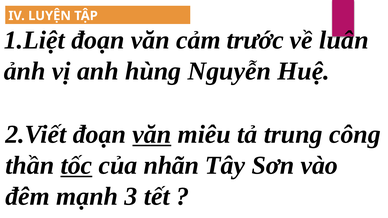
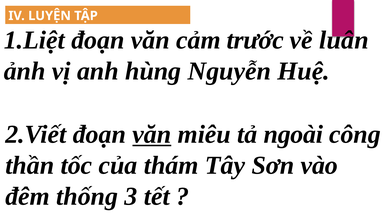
trung: trung -> ngoài (293, 134)
tốc underline: present -> none (76, 166)
nhãn: nhãn -> thám (171, 166)
mạnh: mạnh -> thống (87, 197)
